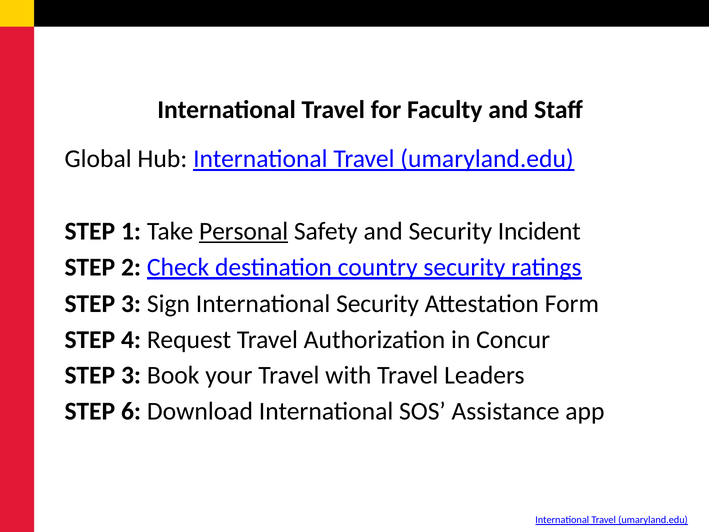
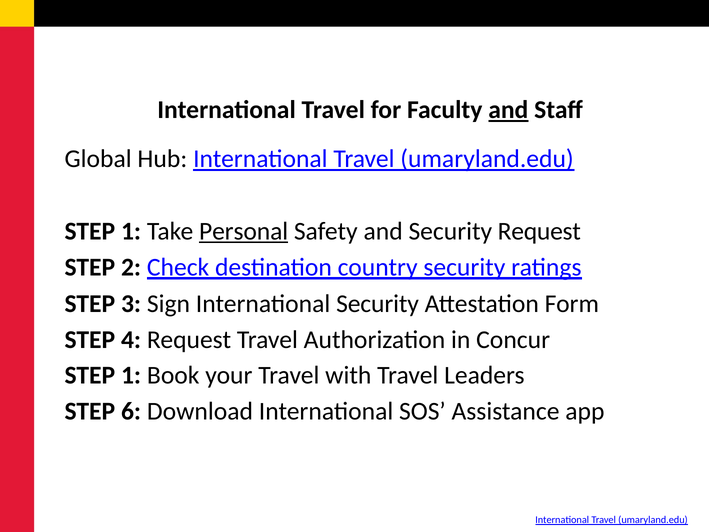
and underline: none -> present (508, 110)
Security Incident: Incident -> Request (539, 231)
3: 3 -> 1 (131, 375)
